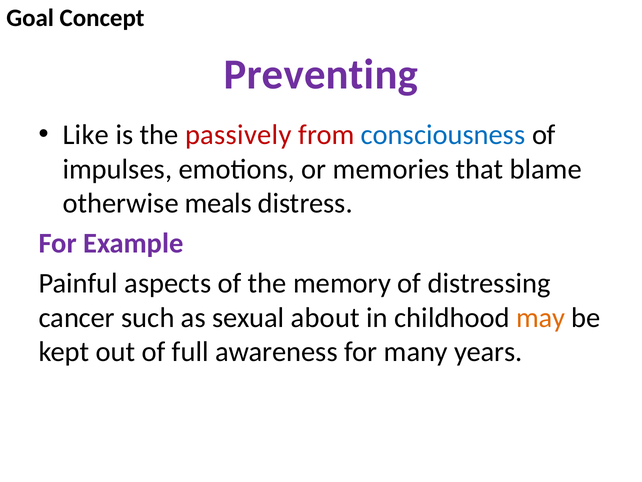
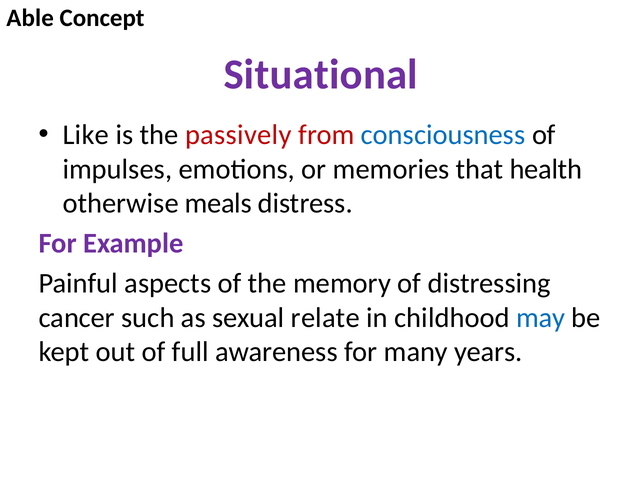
Goal: Goal -> Able (30, 18)
Preventing: Preventing -> Situational (321, 75)
blame: blame -> health (546, 169)
about: about -> relate (325, 317)
may colour: orange -> blue (541, 317)
